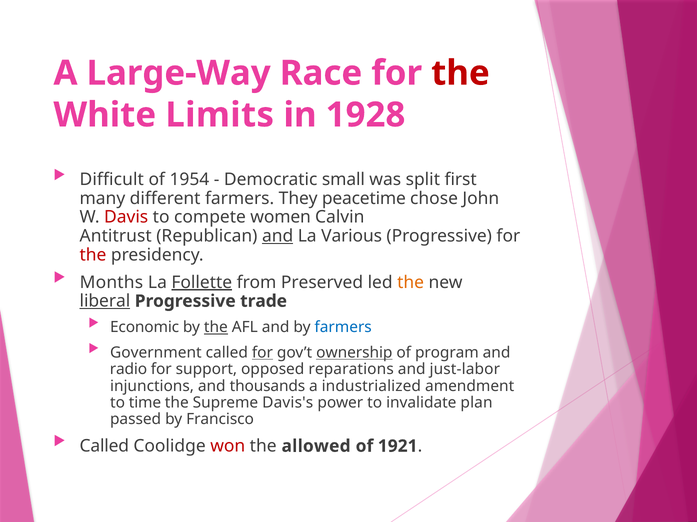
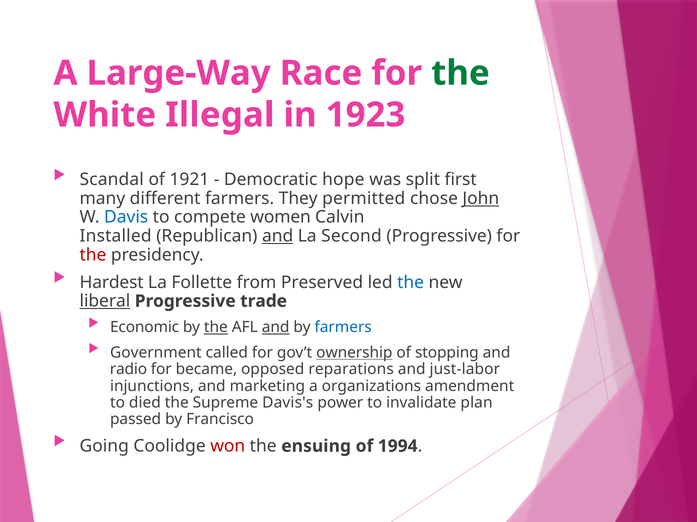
the colour: red -> green (460, 73)
Limits: Limits -> Illegal (220, 115)
1928: 1928 -> 1923 (366, 115)
Difficult: Difficult -> Scandal (112, 180)
1954: 1954 -> 1921 (189, 180)
small: small -> hope (343, 180)
peacetime: peacetime -> permitted (364, 199)
John underline: none -> present (481, 199)
Davis colour: red -> blue (126, 218)
Antitrust: Antitrust -> Installed (116, 236)
Various: Various -> Second (351, 236)
Months: Months -> Hardest (112, 283)
Follette underline: present -> none (202, 283)
the colour: orange -> blue (411, 283)
and underline: none -> present (276, 328)
for underline: present -> none (262, 353)
program: program -> stopping (447, 353)
support: support -> became (206, 370)
thousands: thousands -> marketing (267, 387)
industrialized: industrialized -> organizations (371, 387)
time: time -> died (145, 403)
Called: Called -> Going (104, 447)
allowed: allowed -> ensuing (316, 447)
1921: 1921 -> 1994 (398, 447)
